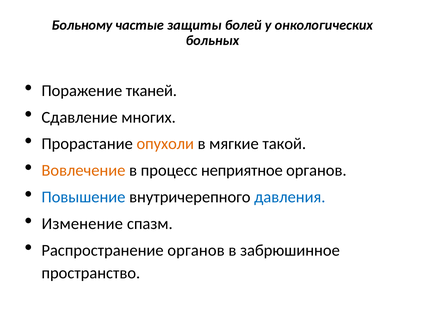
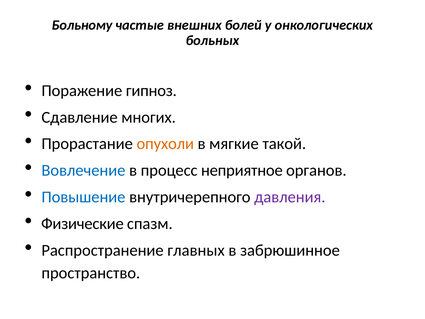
защиты: защиты -> внешних (194, 25)
тканей: тканей -> гипноз (151, 91)
Вовлечение colour: orange -> blue (83, 170)
давления colour: blue -> purple (290, 197)
Изменение: Изменение -> Физические (82, 223)
Распространение органов: органов -> главных (196, 250)
